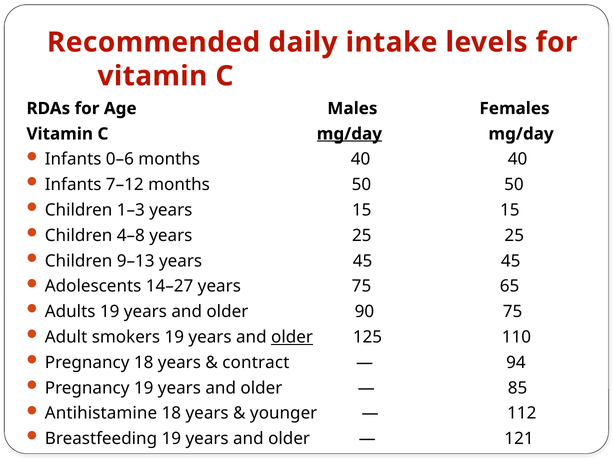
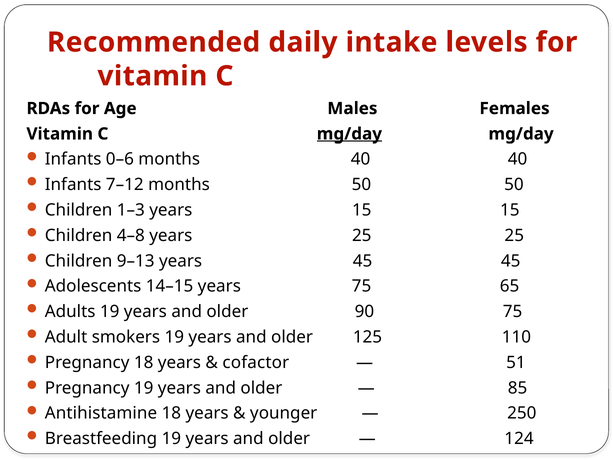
14–27: 14–27 -> 14–15 (170, 286)
older underline: present -> none (292, 337)
contract: contract -> cofactor (256, 362)
94: 94 -> 51 (516, 362)
112: 112 -> 250 (522, 413)
121: 121 -> 124 (519, 438)
